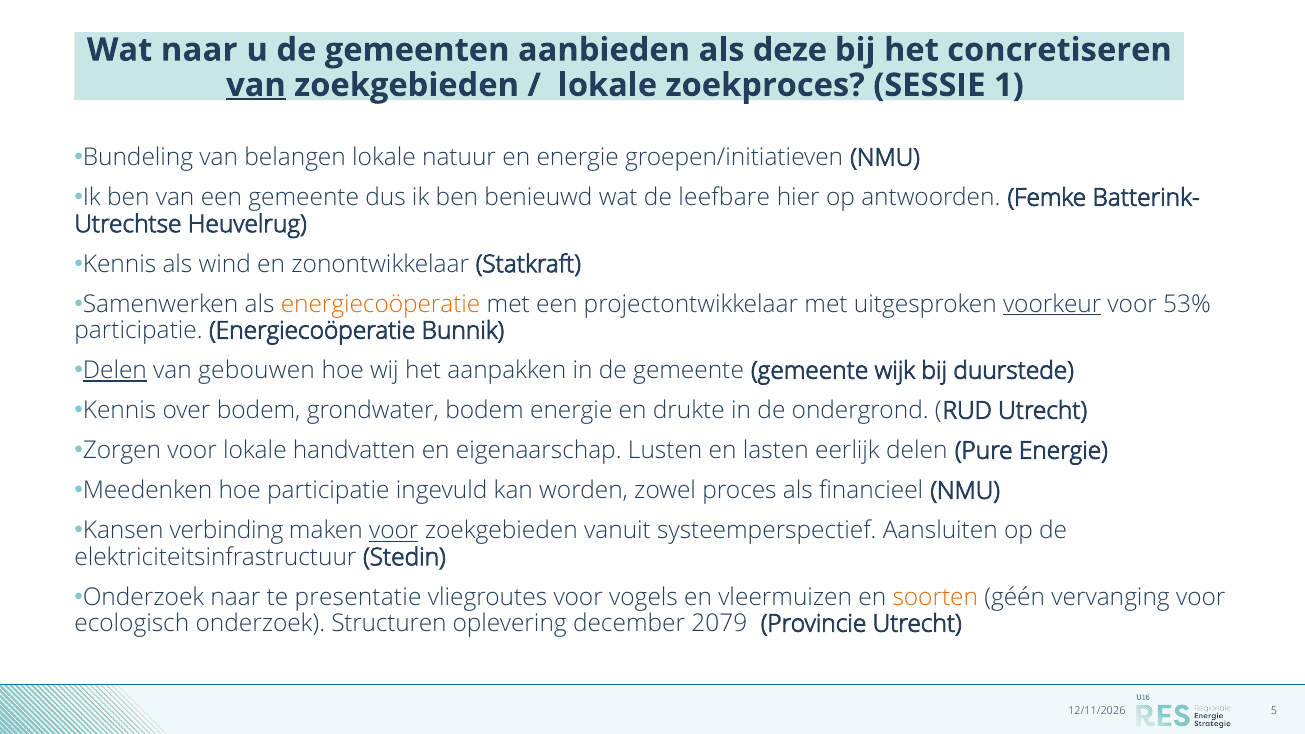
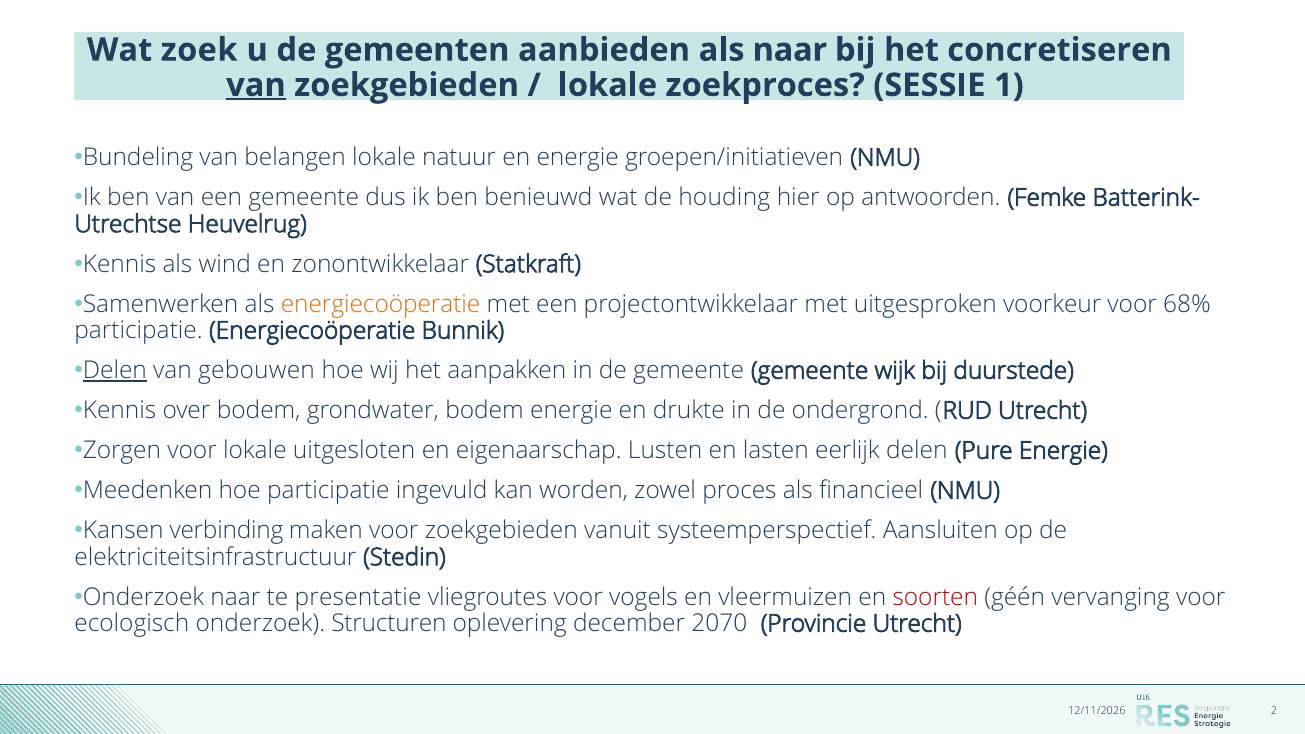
Wat naar: naar -> zoek (199, 50)
als deze: deze -> naar (790, 50)
leefbare: leefbare -> houding (724, 198)
voorkeur underline: present -> none (1052, 304)
53%: 53% -> 68% (1187, 304)
handvatten: handvatten -> uitgesloten (354, 451)
voor underline: present -> none (394, 531)
soorten colour: orange -> red (935, 597)
2079: 2079 -> 2070 (719, 624)
5: 5 -> 2 (1274, 711)
